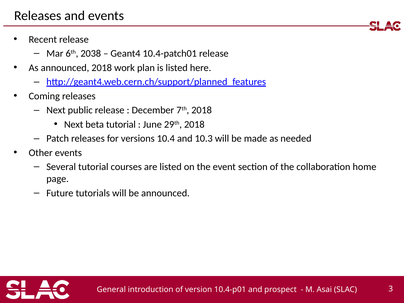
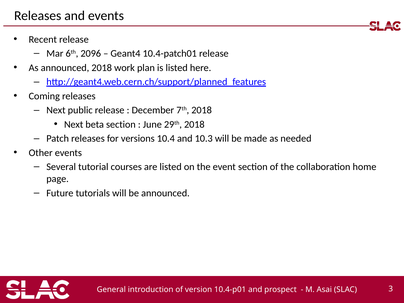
2038: 2038 -> 2096 (91, 54)
beta tutorial: tutorial -> section (121, 124)
